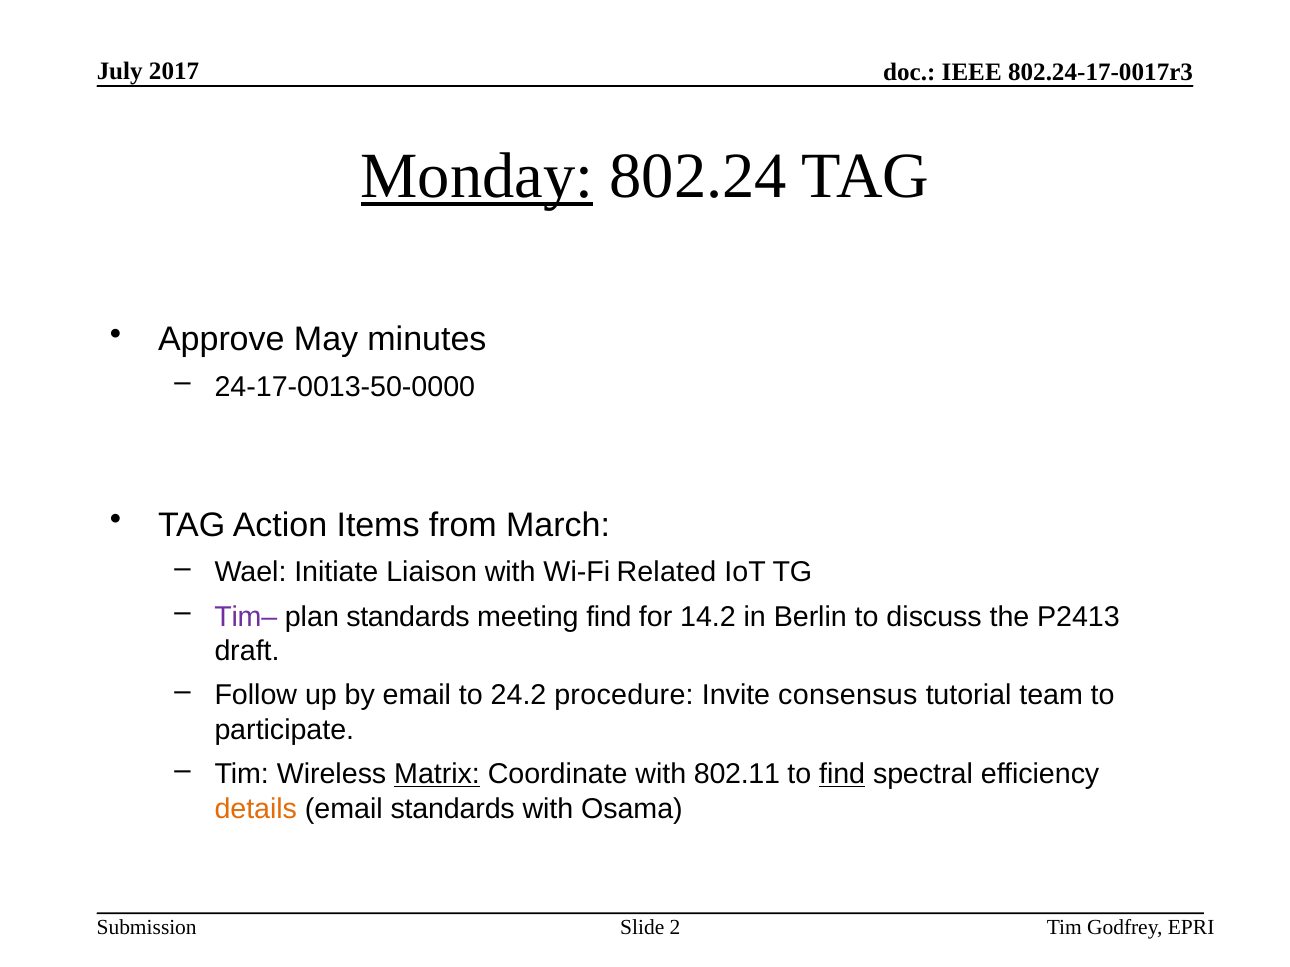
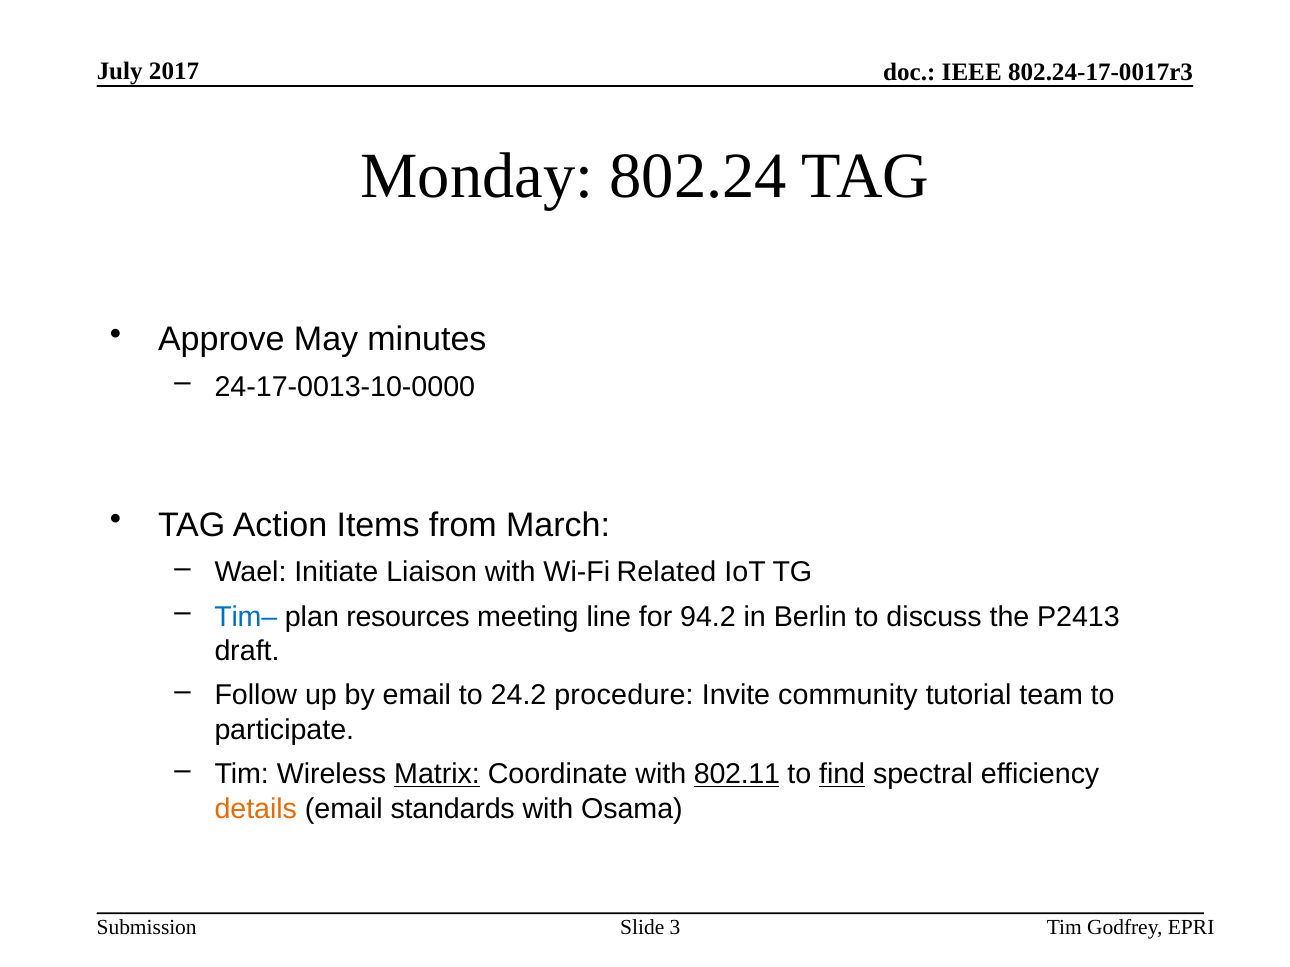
Monday underline: present -> none (477, 176)
24-17-0013-50-0000: 24-17-0013-50-0000 -> 24-17-0013-10-0000 (345, 387)
Tim– colour: purple -> blue (246, 617)
plan standards: standards -> resources (408, 617)
meeting find: find -> line (609, 617)
14.2: 14.2 -> 94.2 (708, 617)
consensus: consensus -> community (848, 696)
802.11 underline: none -> present (737, 775)
2: 2 -> 3 (675, 928)
